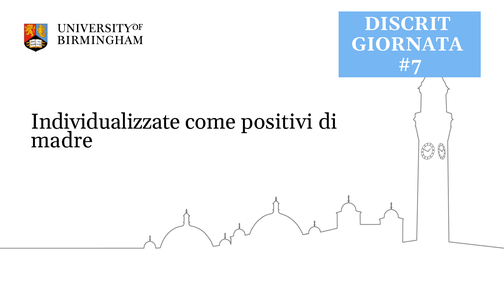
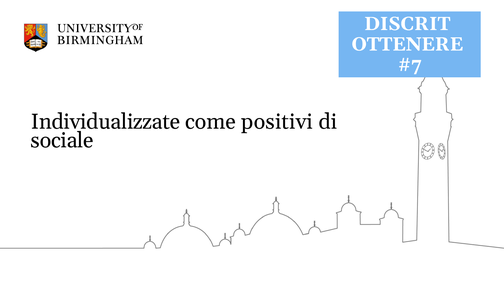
GIORNATA: GIORNATA -> OTTENERE (407, 44)
madre: madre -> sociale (62, 140)
